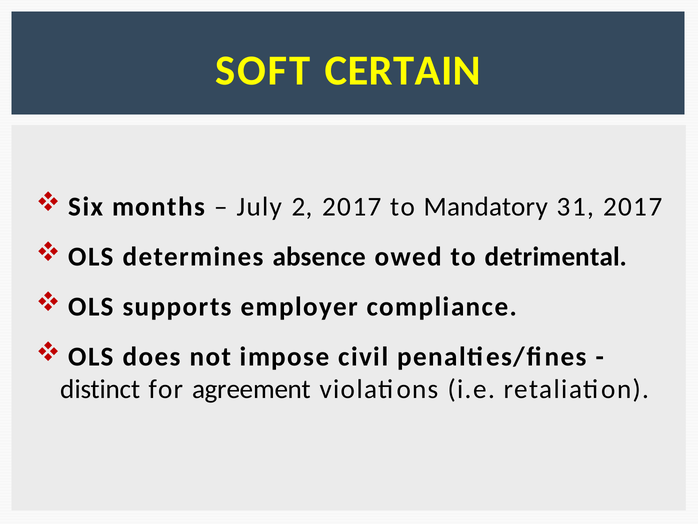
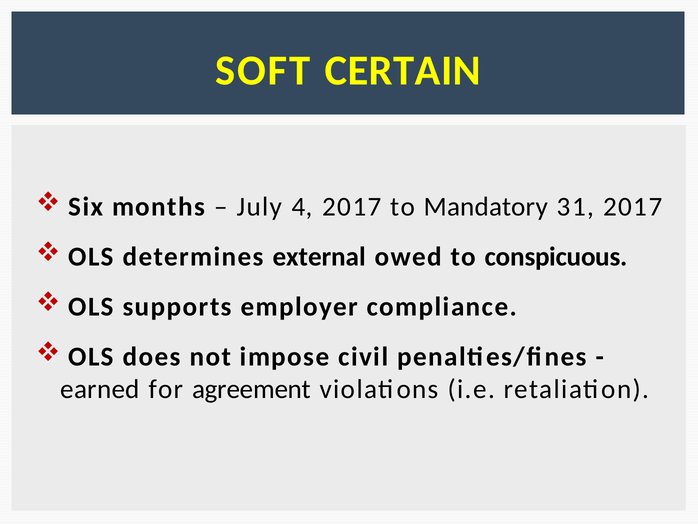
2: 2 -> 4 (302, 206)
absence: absence -> external (319, 256)
detrimental: detrimental -> conspicuous (556, 256)
distinct: distinct -> earned (100, 389)
